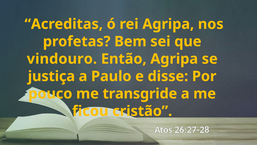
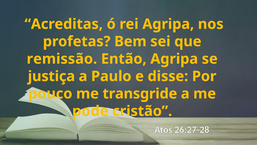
vindouro: vindouro -> remissão (62, 59)
ficou: ficou -> pode (90, 111)
